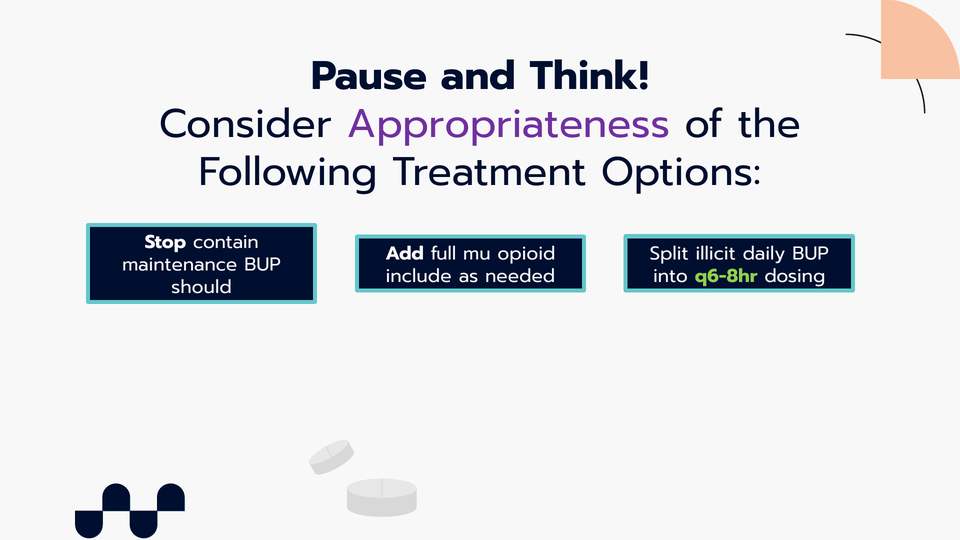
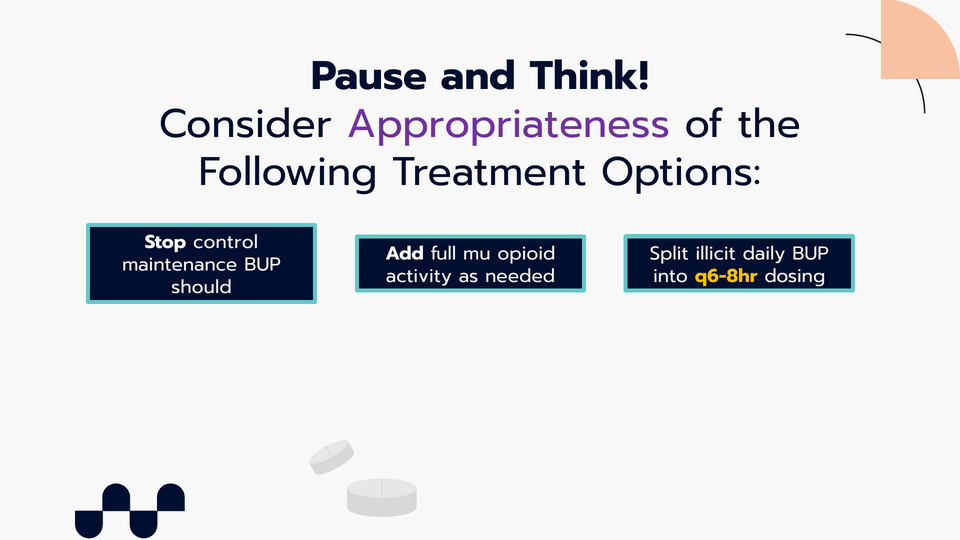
contain: contain -> control (226, 242)
include: include -> activity (419, 276)
q6-8hr colour: light green -> yellow (726, 276)
